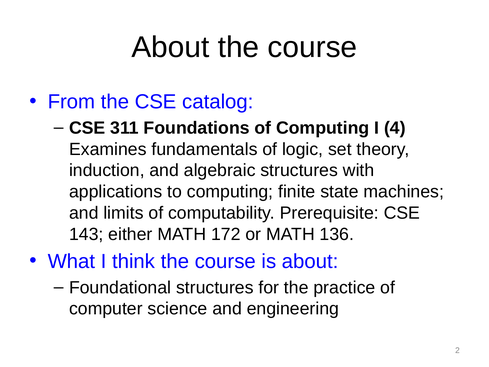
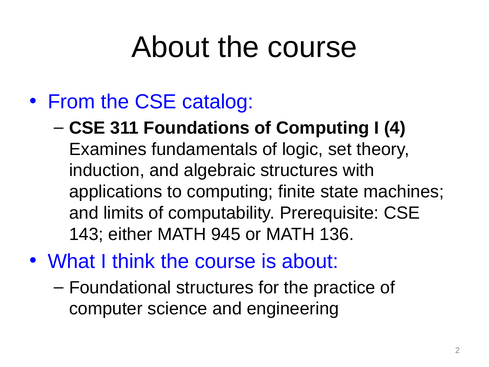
172: 172 -> 945 (226, 234)
